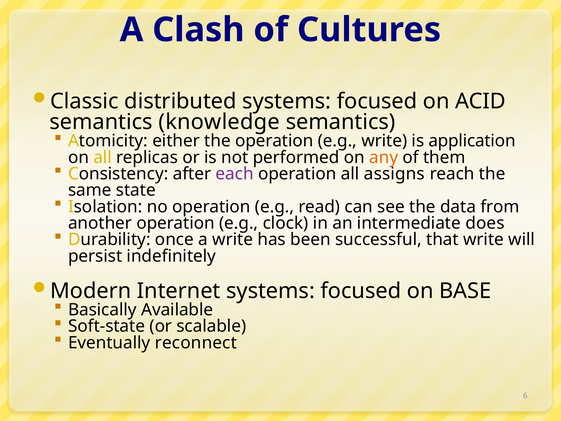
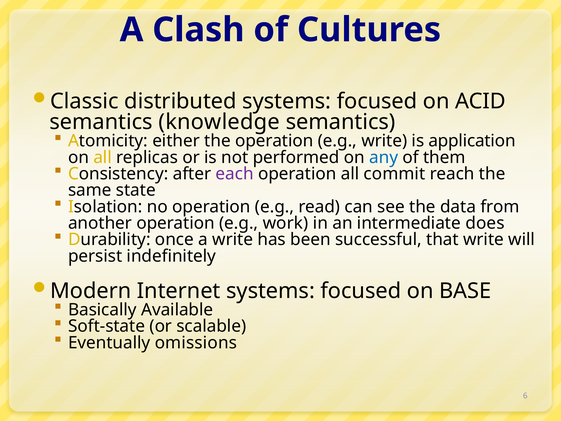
any colour: orange -> blue (384, 157)
assigns: assigns -> commit (394, 174)
clock: clock -> work (286, 223)
reconnect: reconnect -> omissions (196, 343)
